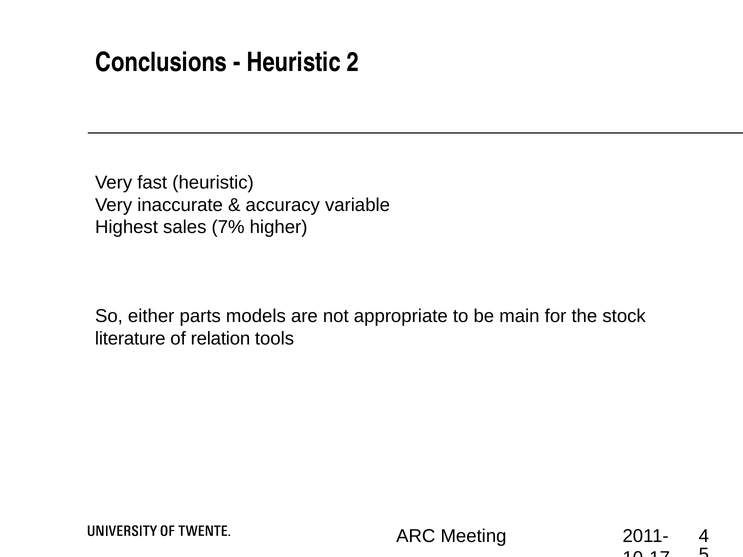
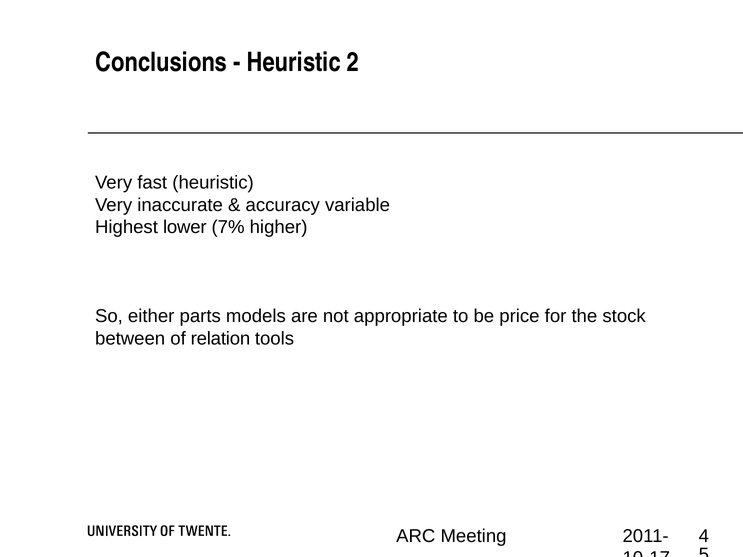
sales: sales -> lower (185, 227)
main: main -> price (519, 316)
literature: literature -> between (130, 339)
